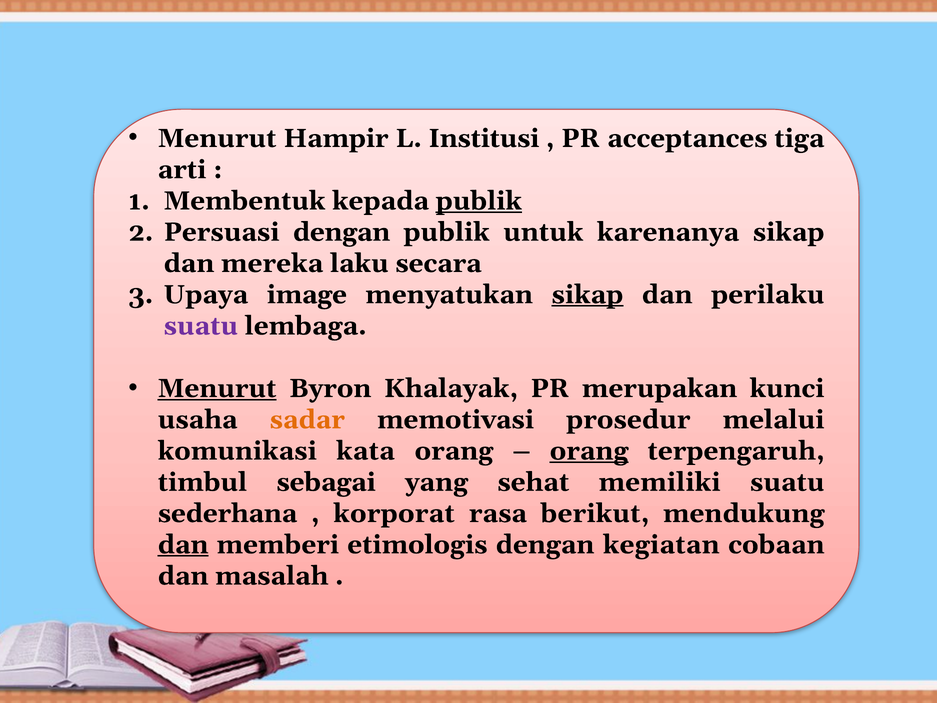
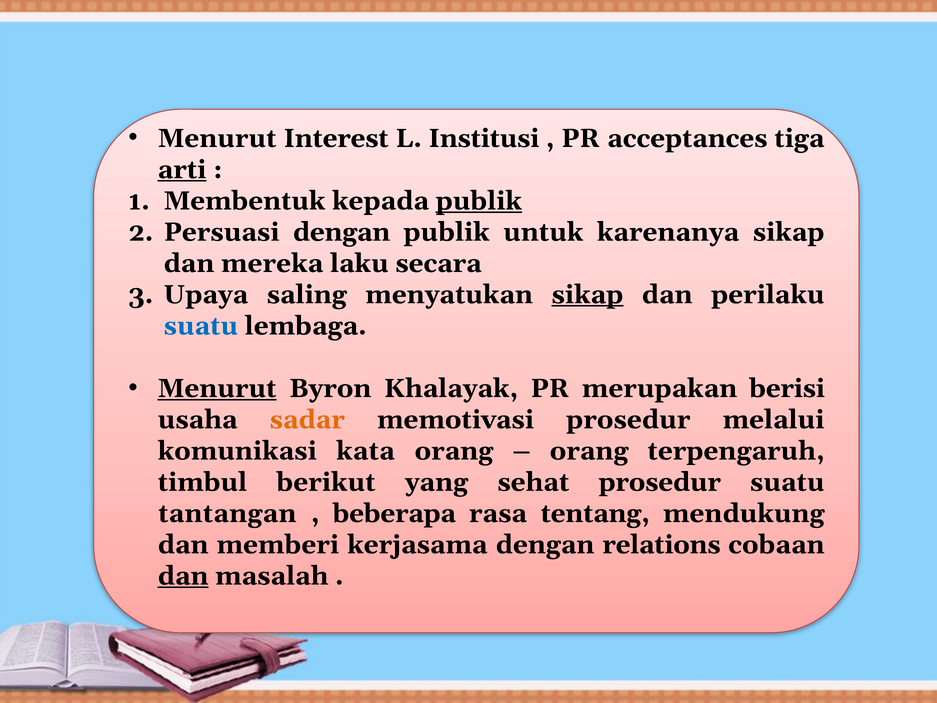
Hampir: Hampir -> Interest (336, 138)
arti underline: none -> present (182, 170)
image: image -> saling (307, 295)
suatu colour: purple -> blue (201, 326)
kunci: kunci -> berisi (787, 388)
orang underline: present -> none (589, 451)
sebagai: sebagai -> berikut (326, 482)
sehat memiliki: memiliki -> prosedur (660, 482)
sederhana: sederhana -> tantangan (227, 513)
korporat: korporat -> beberapa (394, 513)
berikut: berikut -> tentang (595, 513)
dan underline: present -> none (183, 544)
etimologis: etimologis -> kerjasama (417, 544)
kegiatan: kegiatan -> relations (661, 544)
dan underline: none -> present (183, 576)
